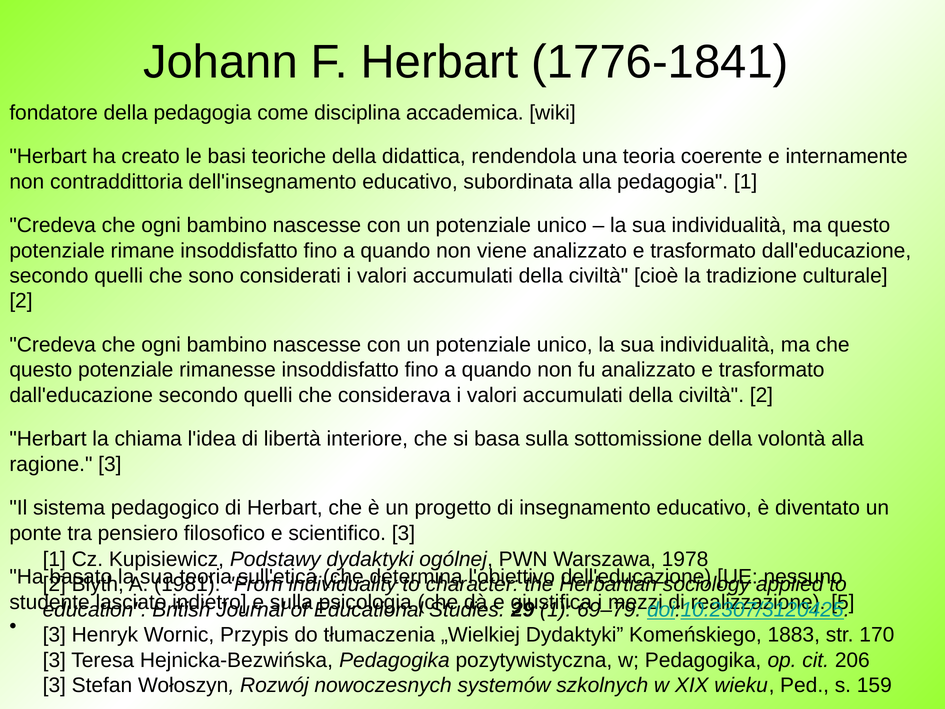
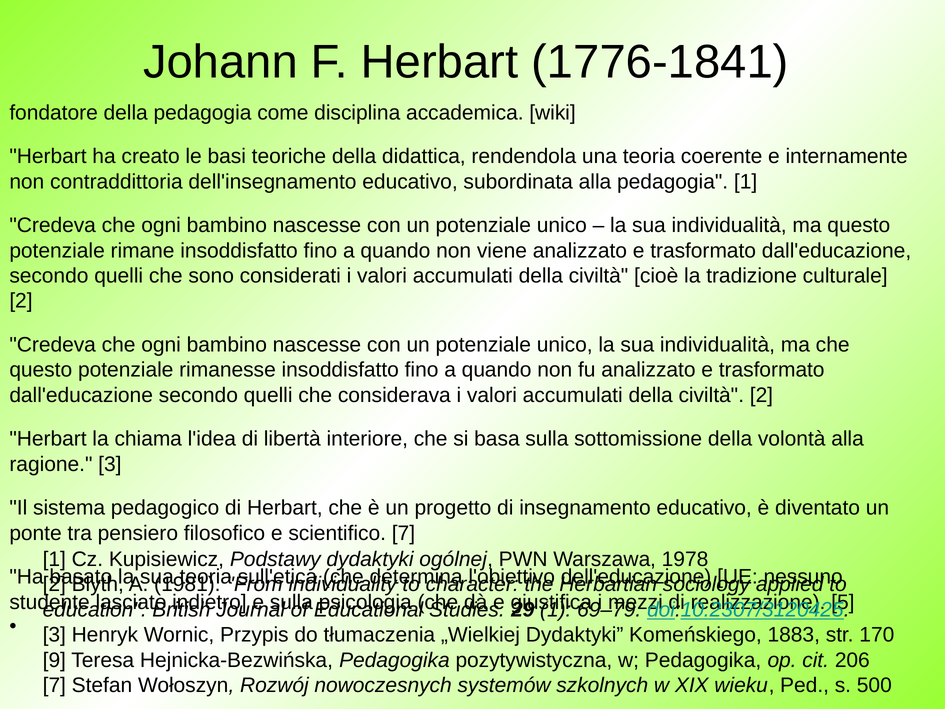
scientifico 3: 3 -> 7 (403, 533)
3: 3 -> 9 (54, 660)
3: 3 -> 7 (54, 685)
159: 159 -> 500 (874, 685)
